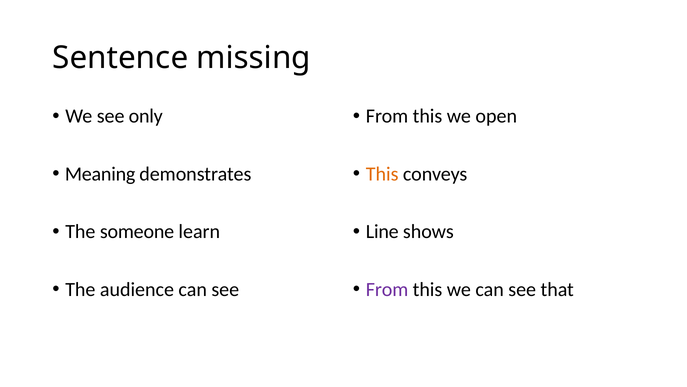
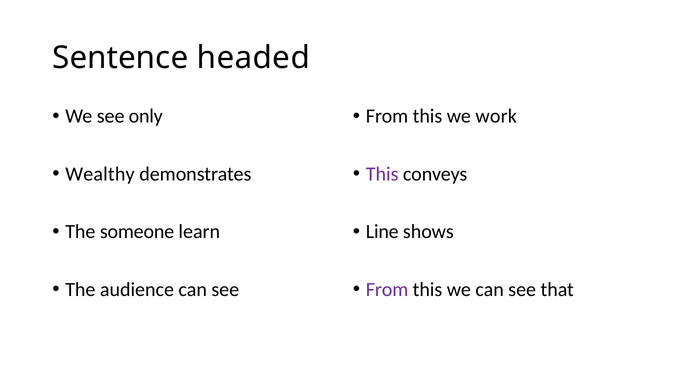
missing: missing -> headed (253, 58)
open: open -> work (496, 116)
Meaning: Meaning -> Wealthy (100, 174)
This colour: orange -> purple (382, 174)
